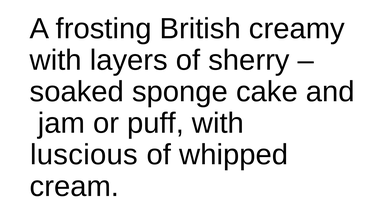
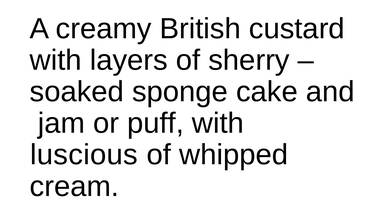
frosting: frosting -> creamy (104, 29)
creamy: creamy -> custard (297, 29)
